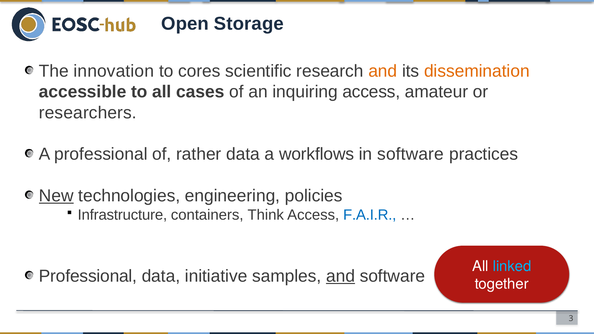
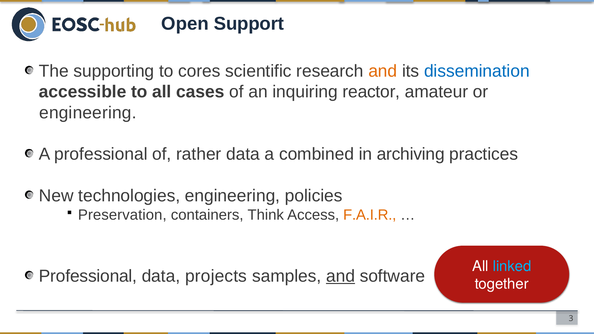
Storage: Storage -> Support (249, 24)
innovation: innovation -> supporting (114, 71)
dissemination colour: orange -> blue (477, 71)
inquiring access: access -> reactor (371, 92)
researchers: researchers -> engineering (88, 113)
workflows: workflows -> combined (317, 154)
in software: software -> archiving (411, 154)
New underline: present -> none (56, 196)
Infrastructure: Infrastructure -> Preservation (122, 215)
F.A.I.R colour: blue -> orange (370, 215)
initiative: initiative -> projects (216, 276)
